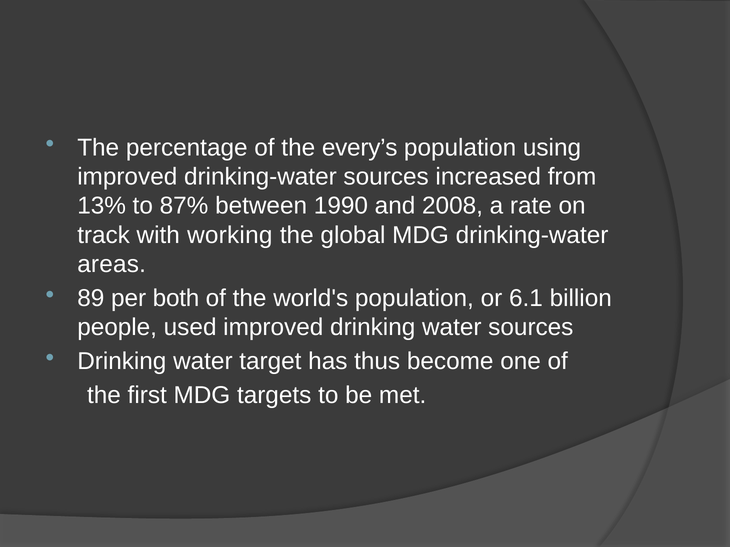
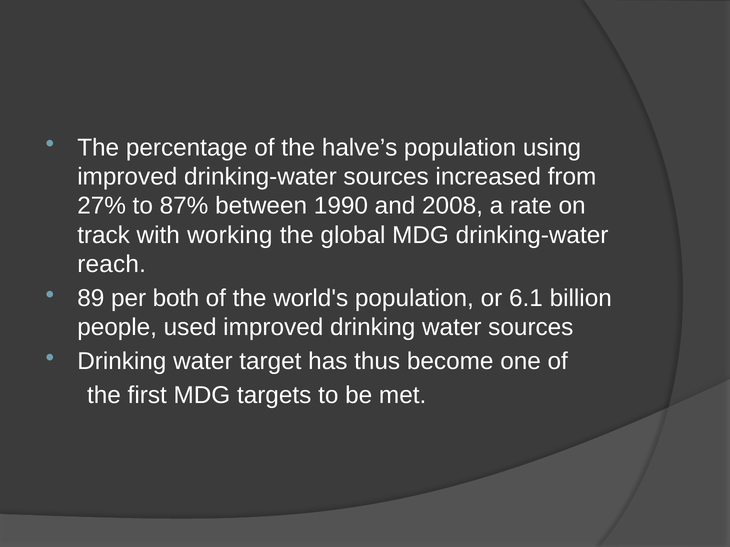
every’s: every’s -> halve’s (360, 148)
13%: 13% -> 27% (102, 206)
areas: areas -> reach (112, 264)
